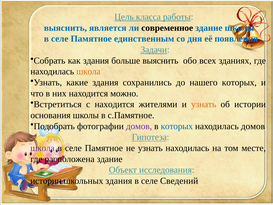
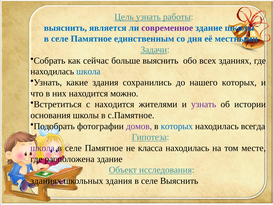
Цель класса: класса -> узнать (148, 17)
современное colour: black -> purple (167, 28)
появления: появления -> местными (236, 39)
как здания: здания -> сейчас (96, 61)
школа colour: orange -> blue (88, 71)
узнать colour: orange -> purple (204, 104)
находилась домов: домов -> всегда (253, 126)
не узнать: узнать -> класса (150, 148)
истории: истории -> зданиях (46, 181)
селе Сведений: Сведений -> Выяснить (179, 181)
